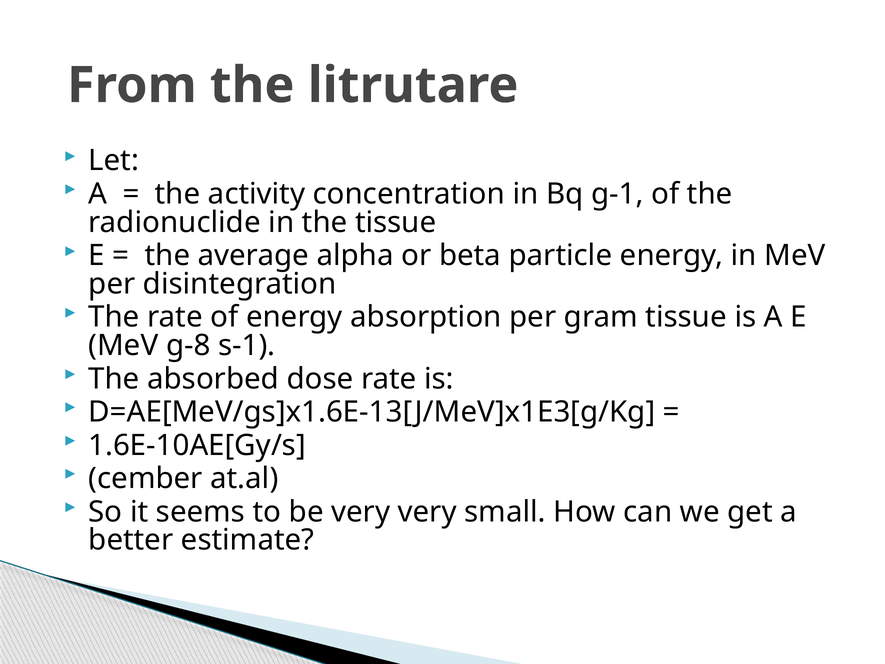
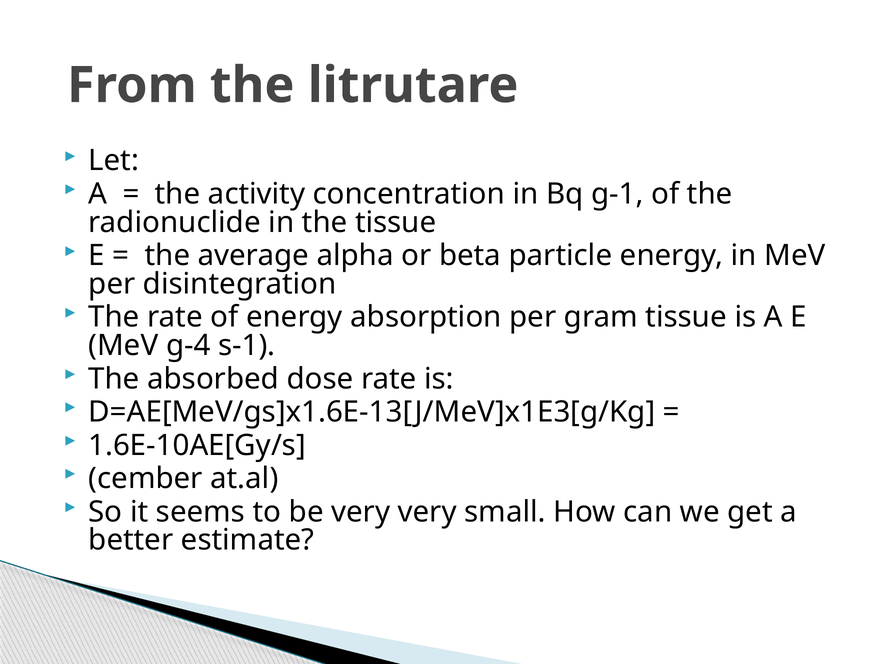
g-8: g-8 -> g-4 (188, 345)
